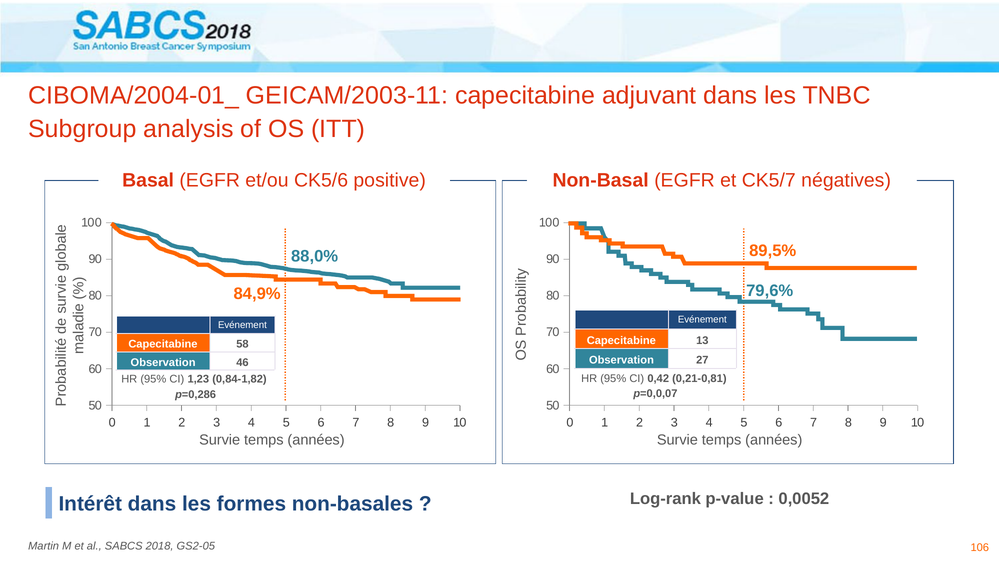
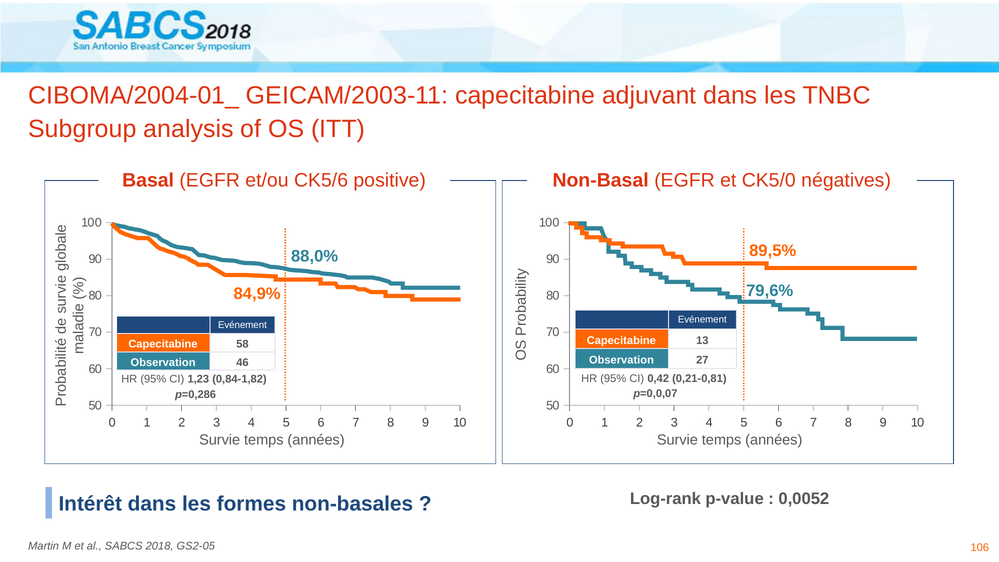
CK5/7: CK5/7 -> CK5/0 (769, 180)
